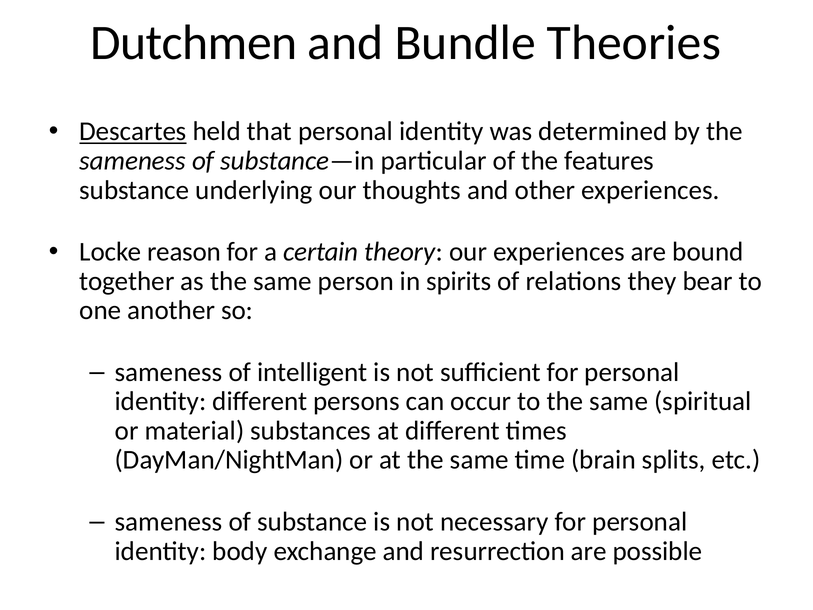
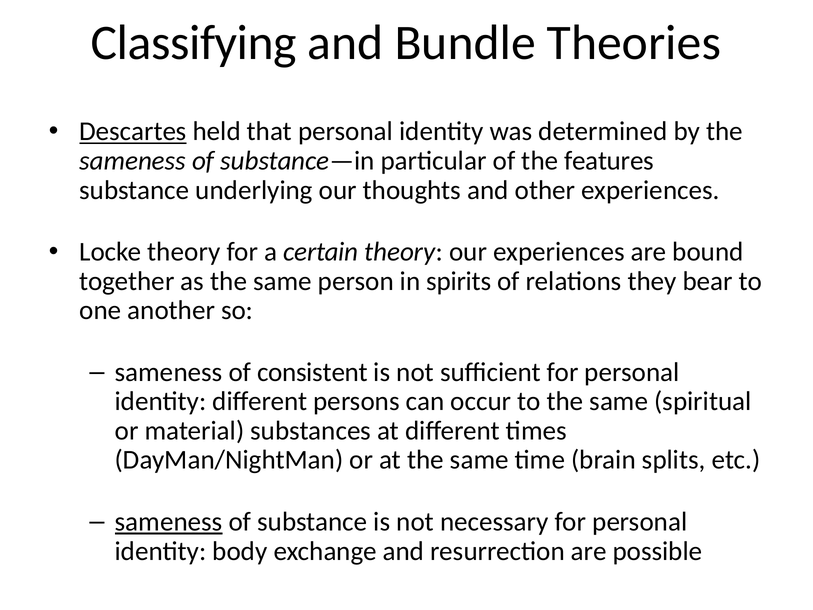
Dutchmen: Dutchmen -> Classifying (194, 43)
Locke reason: reason -> theory (184, 252)
intelligent: intelligent -> consistent (312, 372)
sameness underline: none -> present (169, 522)
